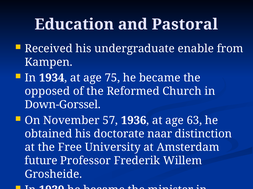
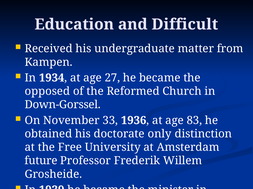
Pastoral: Pastoral -> Difficult (185, 24)
enable: enable -> matter (196, 49)
75: 75 -> 27 (112, 78)
57: 57 -> 33 (110, 121)
63: 63 -> 83 (194, 121)
naar: naar -> only (160, 134)
